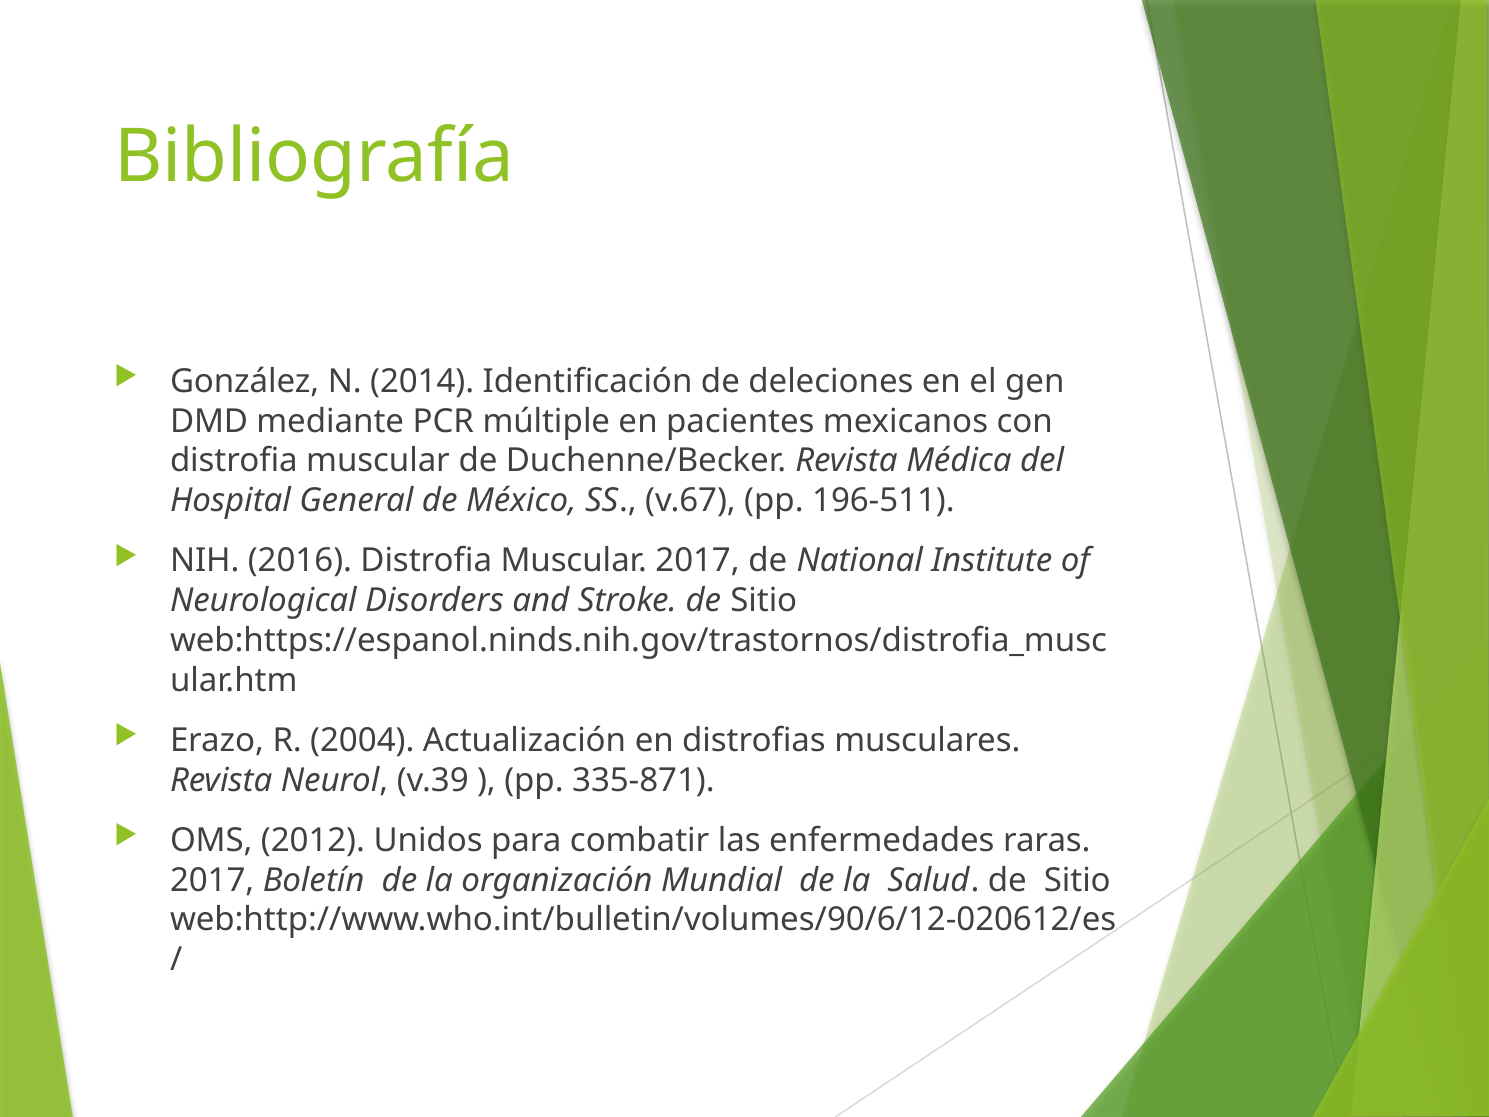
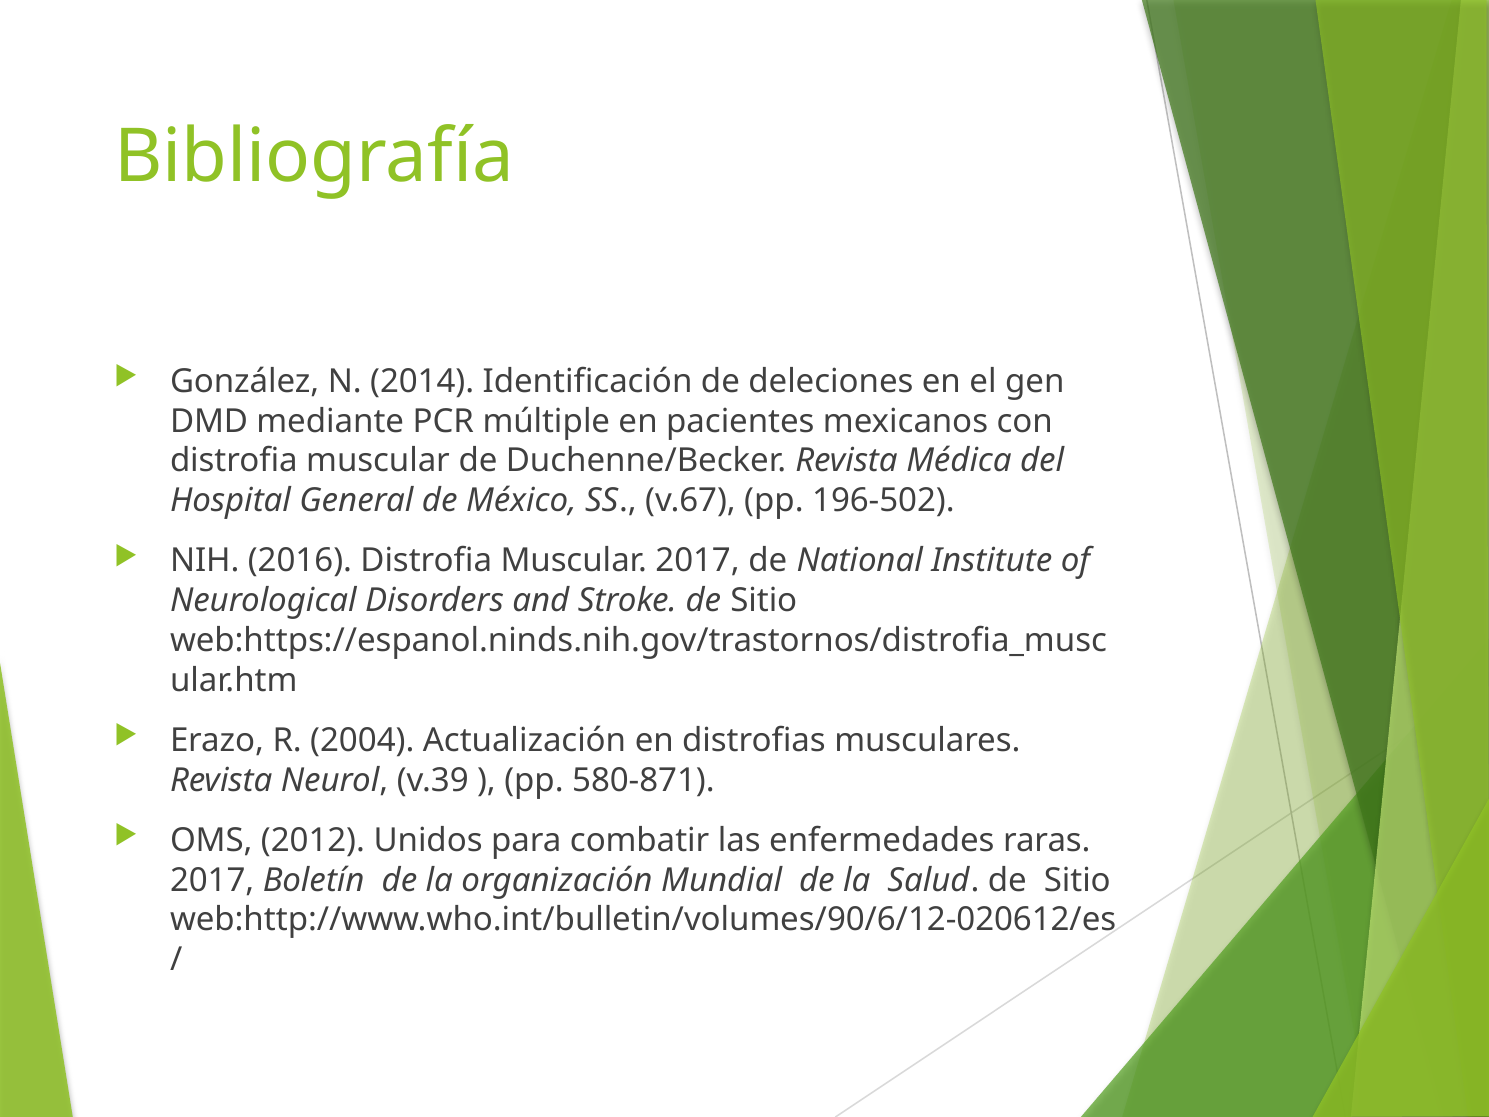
196-511: 196-511 -> 196-502 (883, 501)
335-871: 335-871 -> 580-871 (643, 780)
